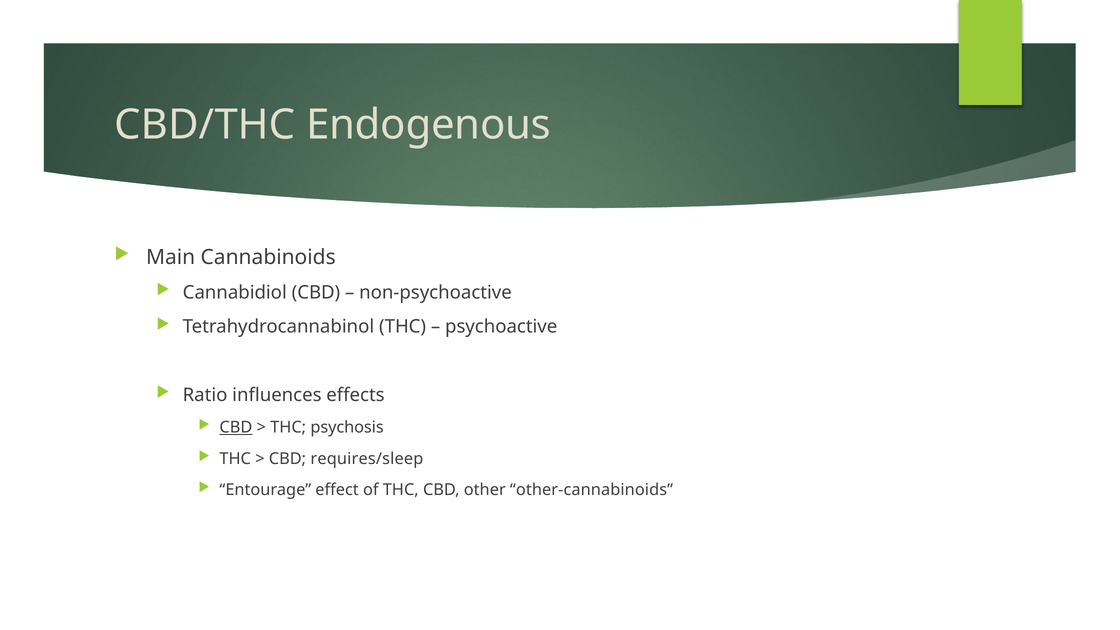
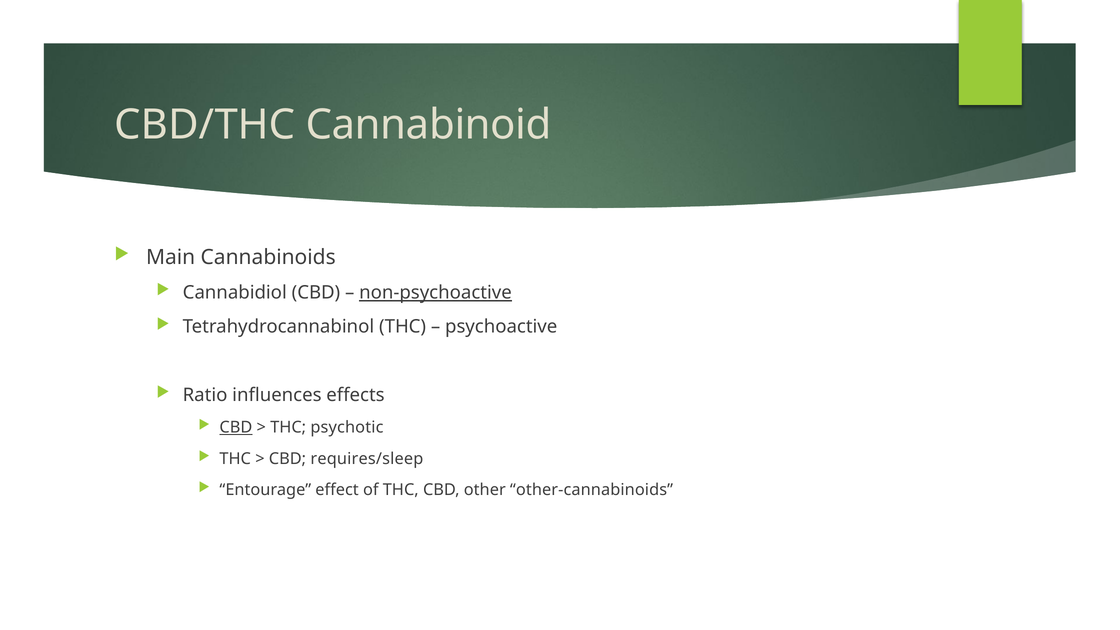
Endogenous: Endogenous -> Cannabinoid (429, 125)
non-psychoactive underline: none -> present (435, 293)
psychosis: psychosis -> psychotic (347, 427)
